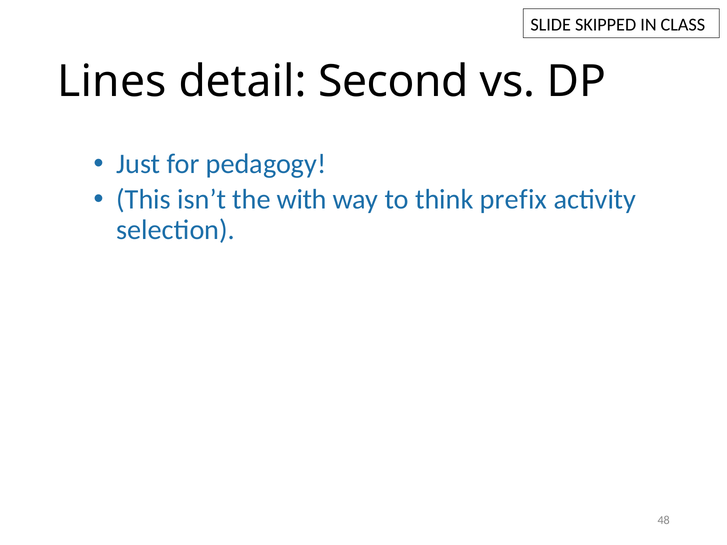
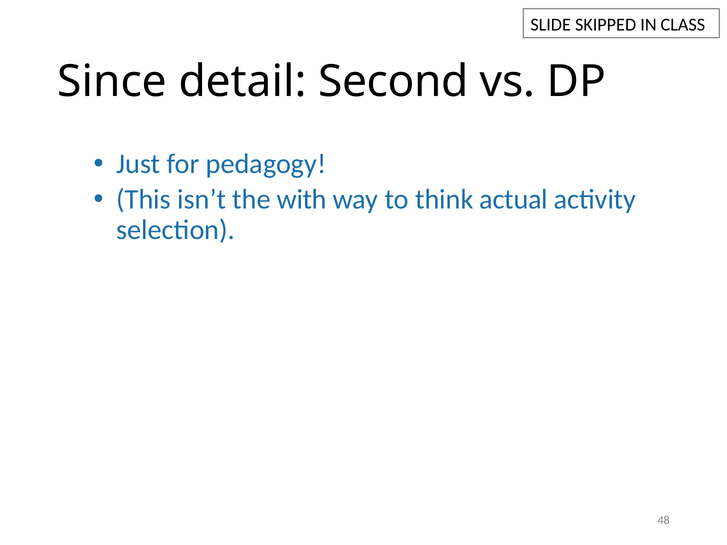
Lines: Lines -> Since (112, 81)
prefix: prefix -> actual (514, 199)
